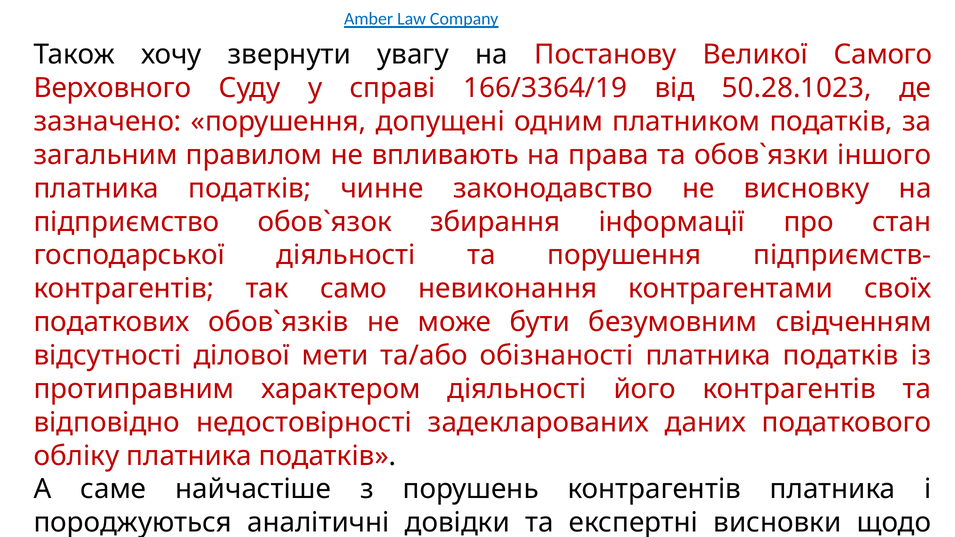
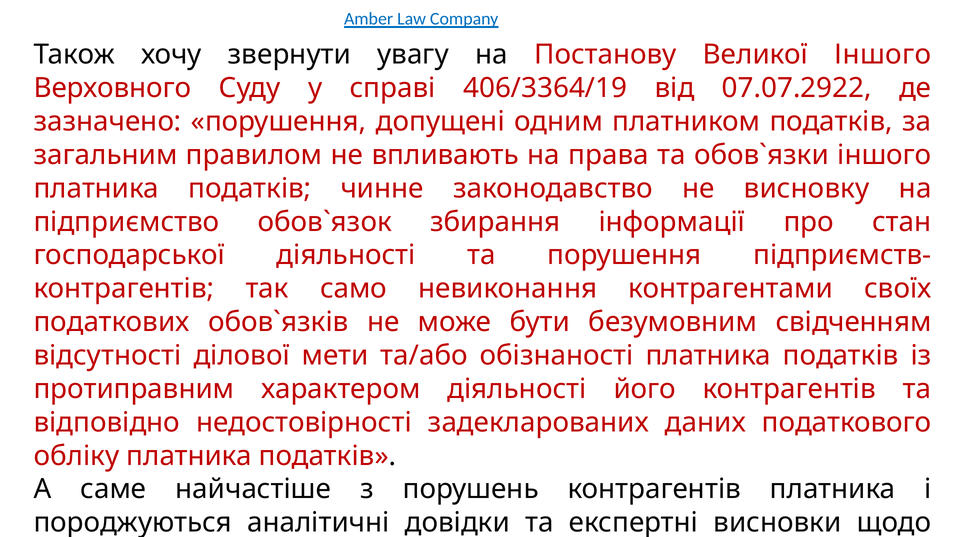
Великої Самого: Самого -> Іншого (883, 55)
166/3364/19: 166/3364/19 -> 406/3364/19 (545, 88)
50.28.1023: 50.28.1023 -> 07.07.2922 (797, 88)
